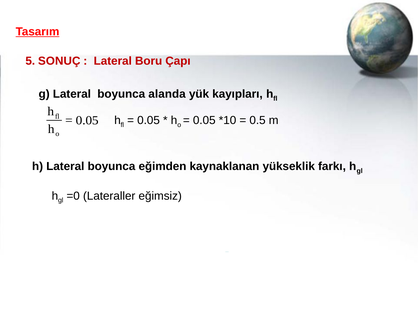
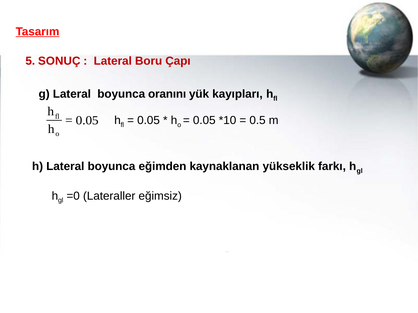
alanda: alanda -> oranını (167, 94)
